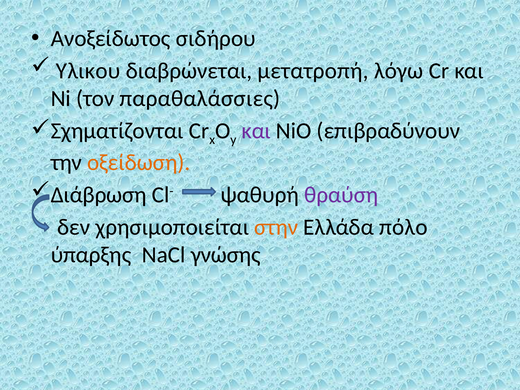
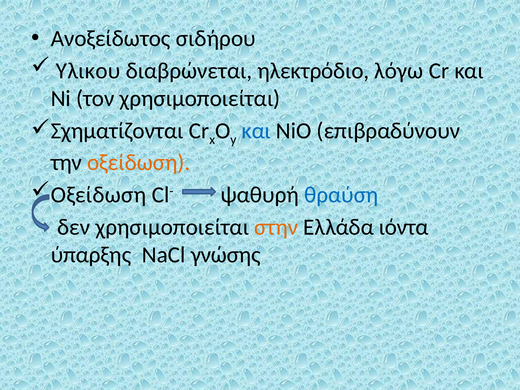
μετατροπή: μετατροπή -> ηλεκτρόδιο (313, 71)
τον παραθαλάσσιες: παραθαλάσσιες -> χρησιμοποιείται (200, 99)
και colour: purple -> blue (256, 131)
Διάβρωση: Διάβρωση -> Οξείδωση (98, 195)
θραύση colour: purple -> blue (341, 195)
πόλο: πόλο -> ιόντα (404, 227)
